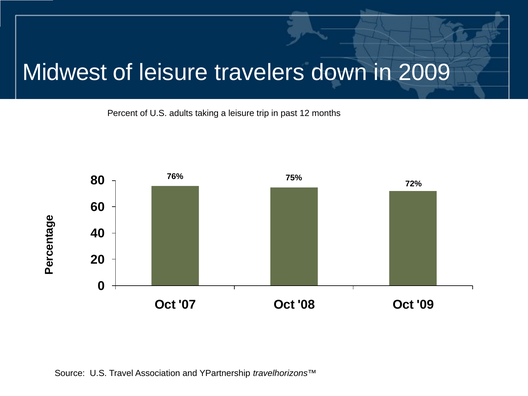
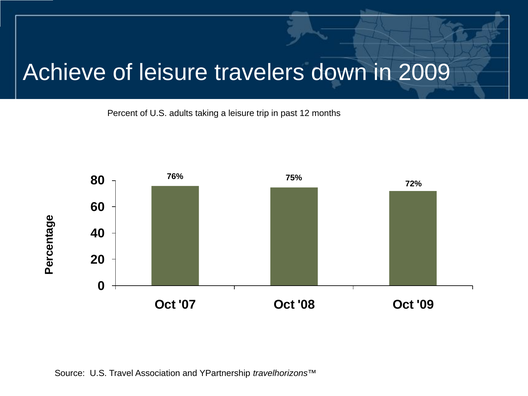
Midwest: Midwest -> Achieve (65, 73)
